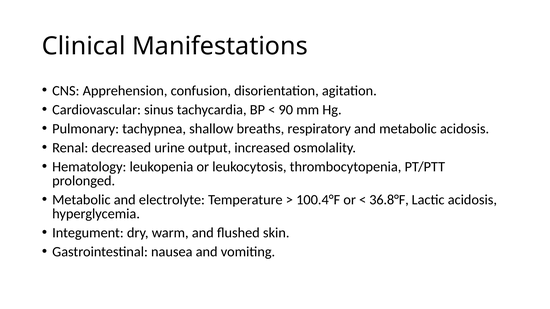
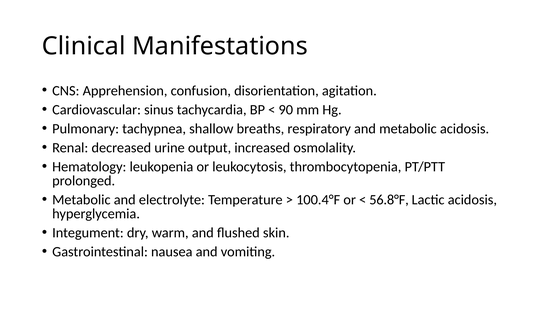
36.8°F: 36.8°F -> 56.8°F (389, 200)
